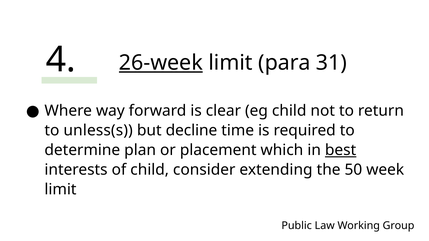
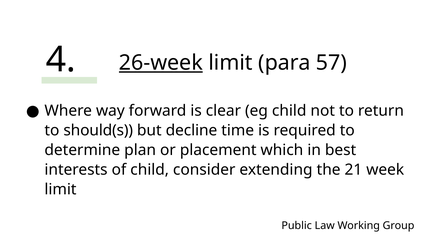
31: 31 -> 57 (331, 63)
unless(s: unless(s -> should(s (98, 131)
best underline: present -> none (341, 150)
50: 50 -> 21 (353, 170)
